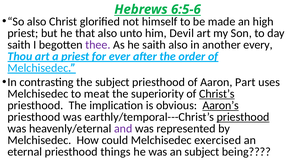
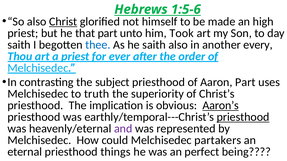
6:5-6: 6:5-6 -> 1:5-6 (186, 9)
Christ underline: none -> present (63, 22)
that also: also -> part (108, 33)
Devil: Devil -> Took (182, 33)
thee colour: purple -> blue (98, 45)
meat: meat -> truth (97, 94)
Christ’s underline: present -> none (217, 94)
exercised: exercised -> partakers (218, 141)
an subject: subject -> perfect (202, 152)
